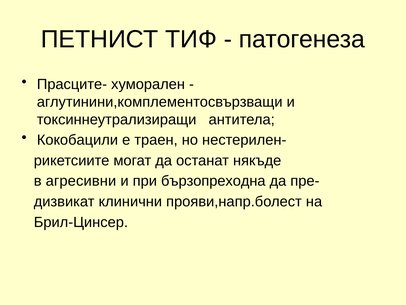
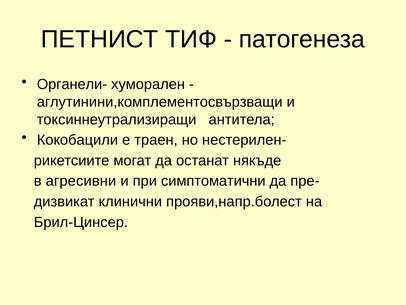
Прасците-: Прасците- -> Органели- (72, 84)
бързопреходна: бързопреходна -> симптоматични (213, 181)
